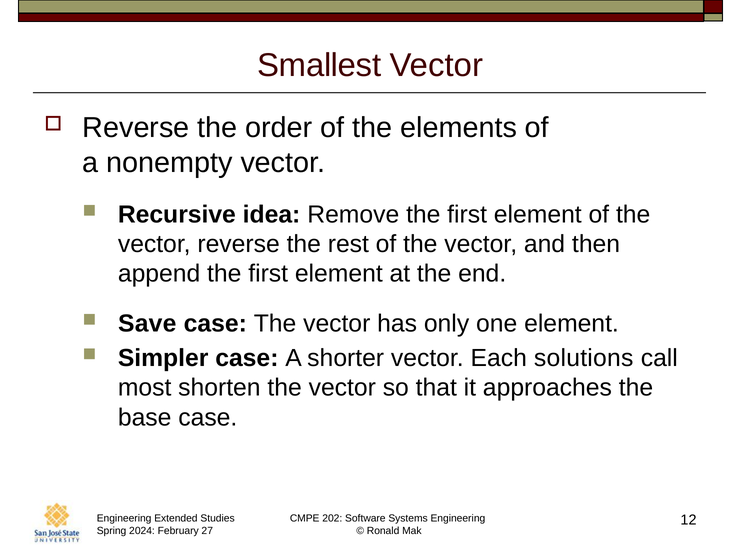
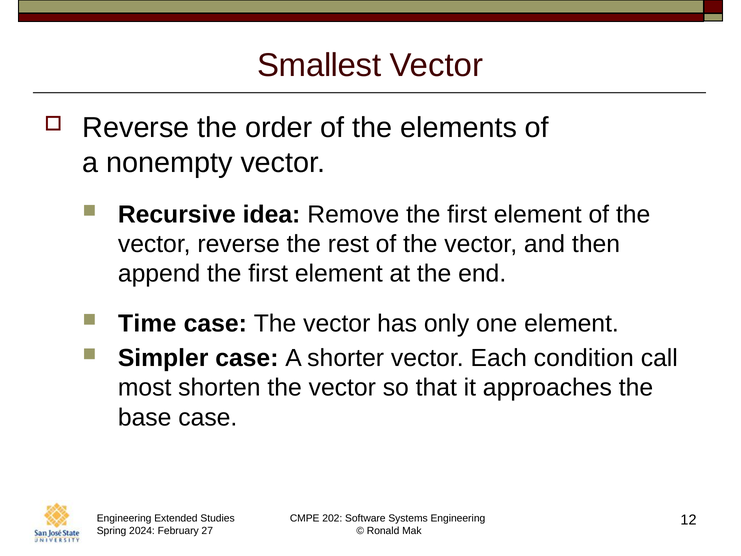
Save: Save -> Time (147, 323)
solutions: solutions -> condition (584, 358)
